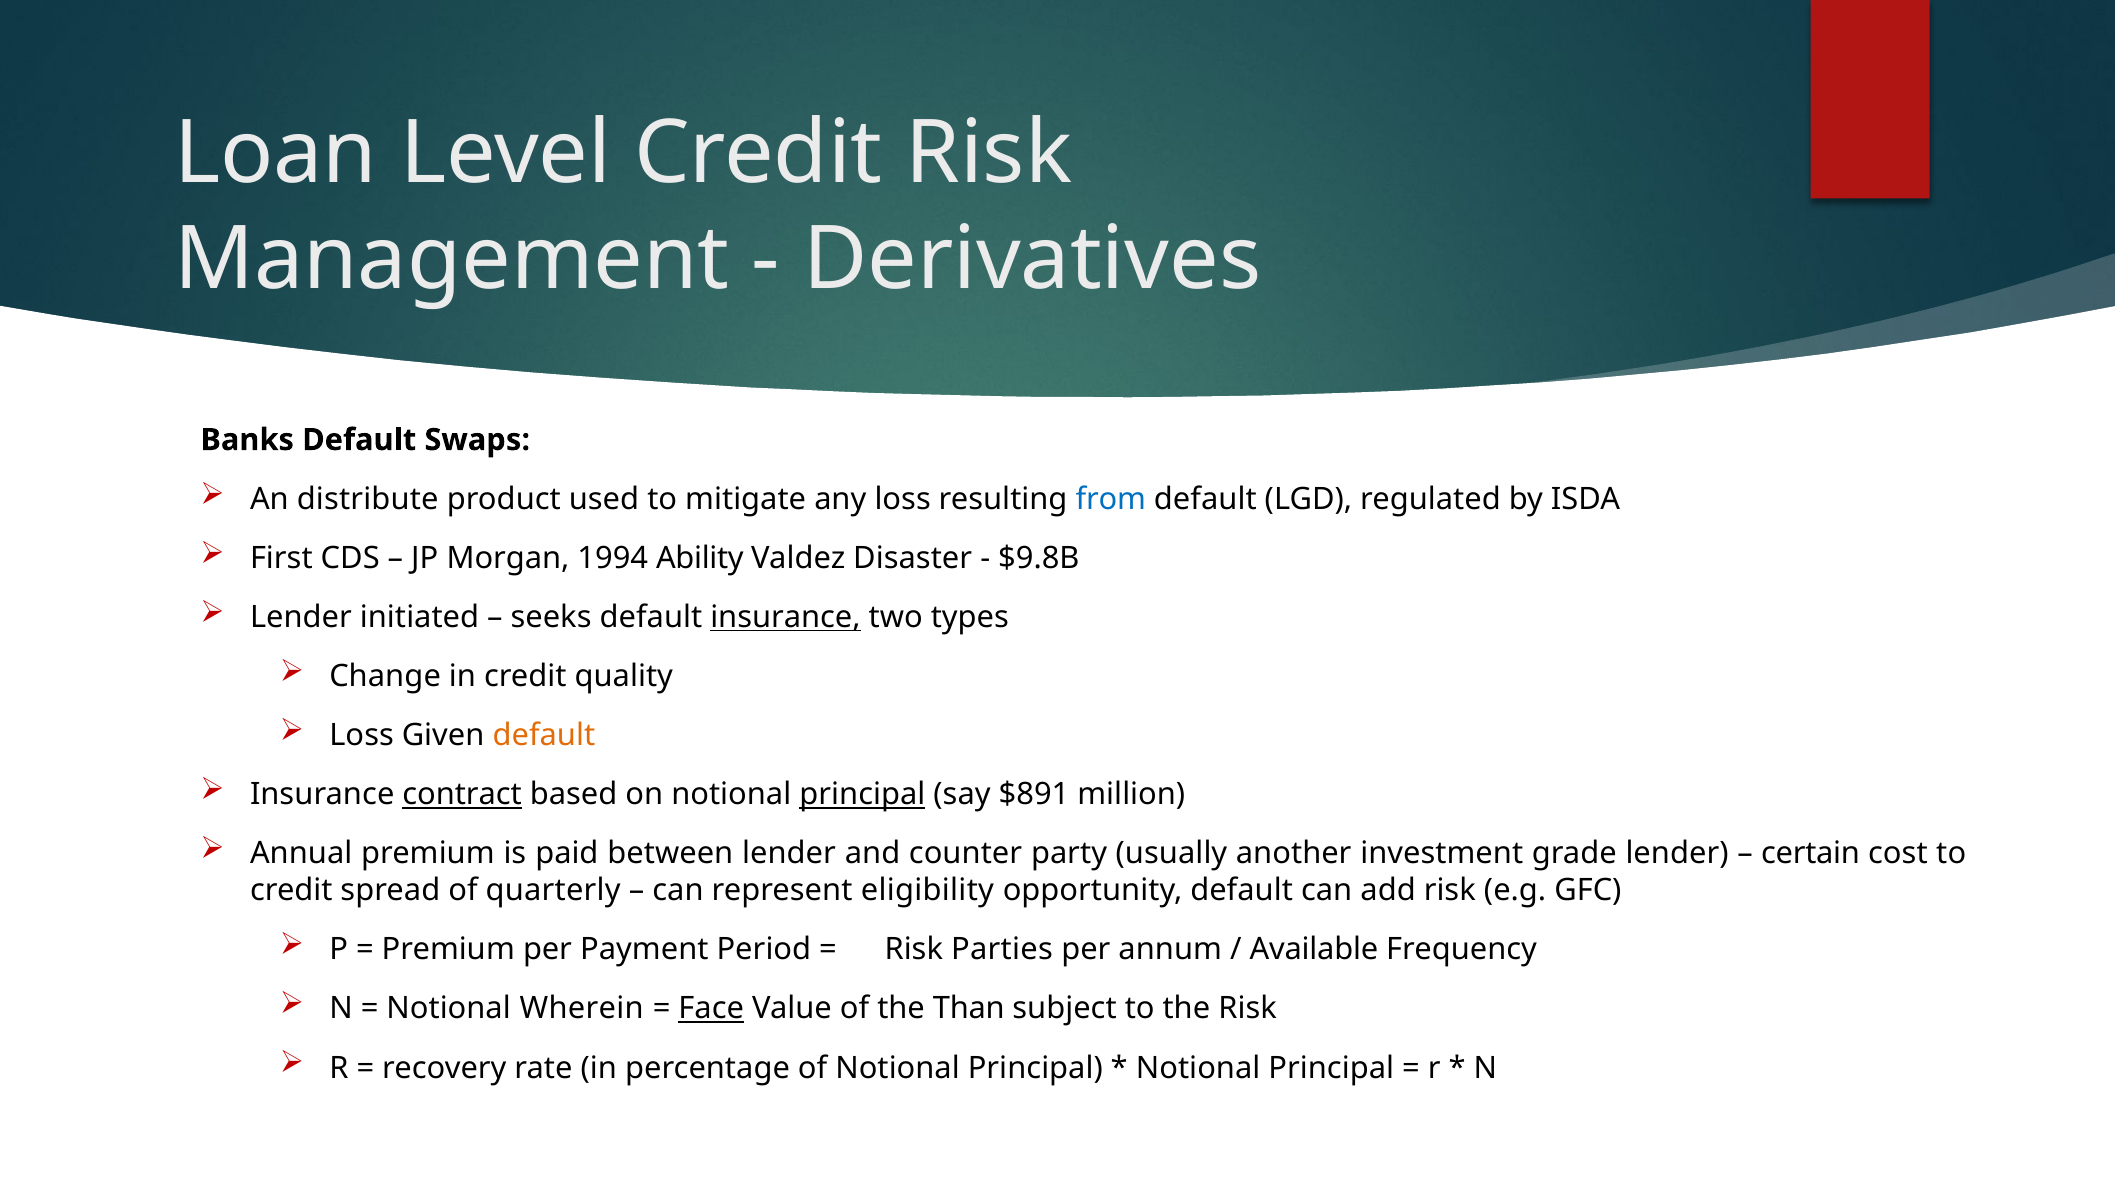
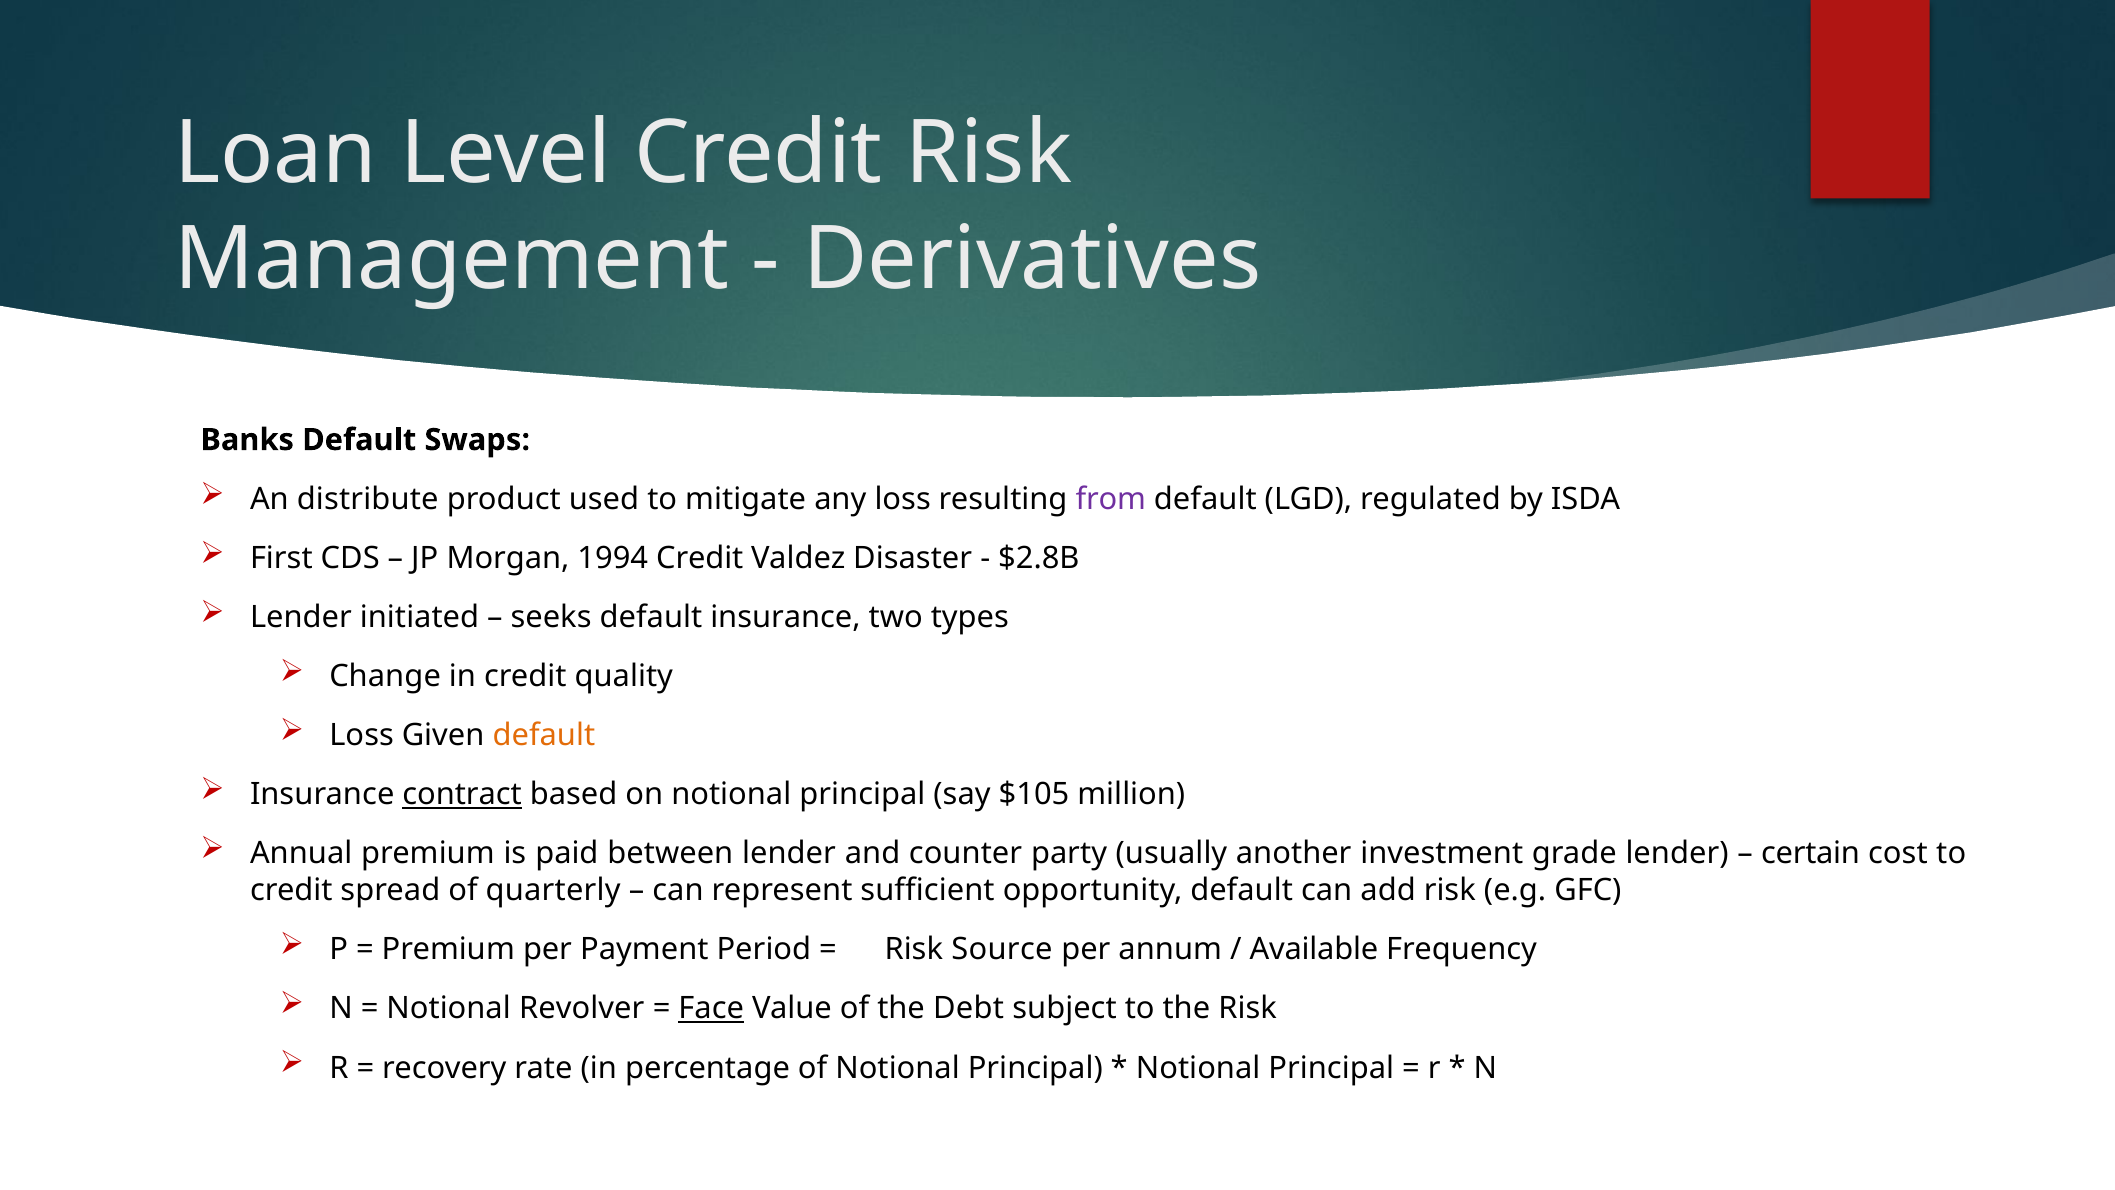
from colour: blue -> purple (1111, 499)
1994 Ability: Ability -> Credit (700, 558)
$9.8B: $9.8B -> $2.8B (1039, 558)
insurance underline: present -> none (785, 617)
principal underline: present -> none (862, 794)
$891: $891 -> $105 (1034, 794)
eligibility: eligibility -> sufficient (928, 891)
Parties: Parties -> Source (1002, 950)
Wherein: Wherein -> Revolver (582, 1009)
Than: Than -> Debt (969, 1009)
